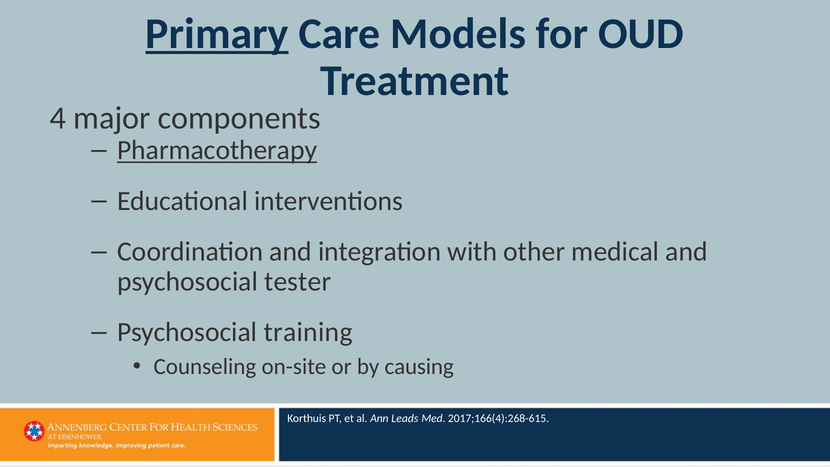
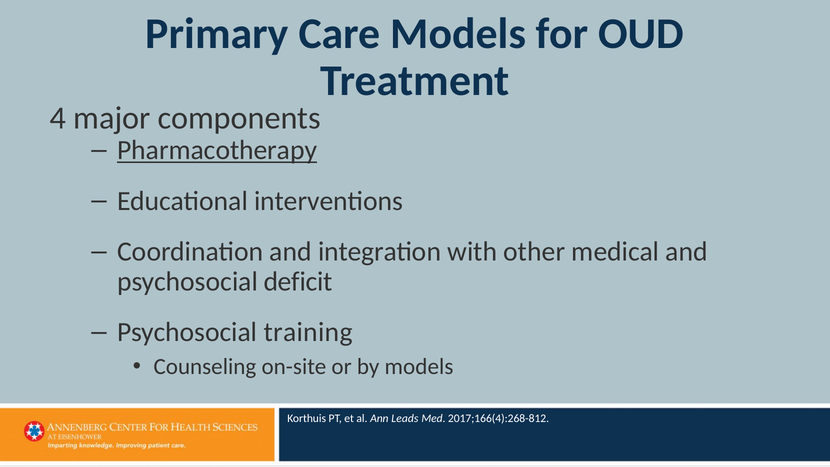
Primary underline: present -> none (217, 34)
tester: tester -> deficit (298, 281)
by causing: causing -> models (419, 366)
2017;166(4):268-615: 2017;166(4):268-615 -> 2017;166(4):268-812 (499, 419)
